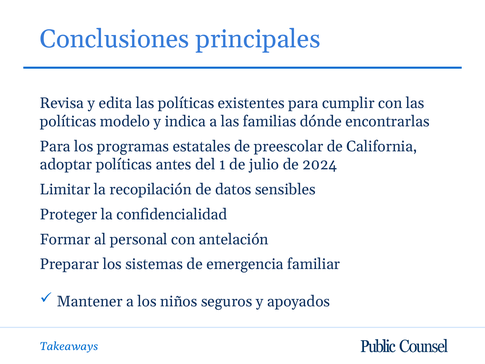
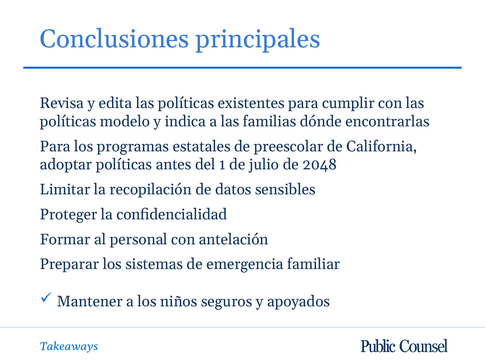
2024: 2024 -> 2048 (320, 164)
